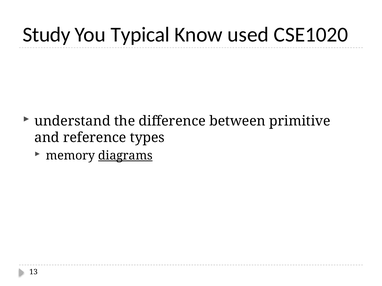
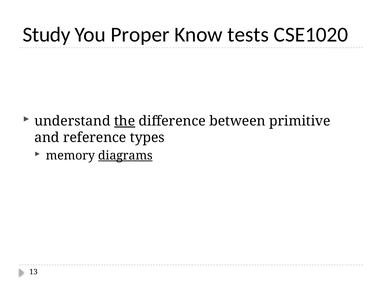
Typical: Typical -> Proper (140, 35)
used: used -> tests (248, 35)
the underline: none -> present (125, 121)
